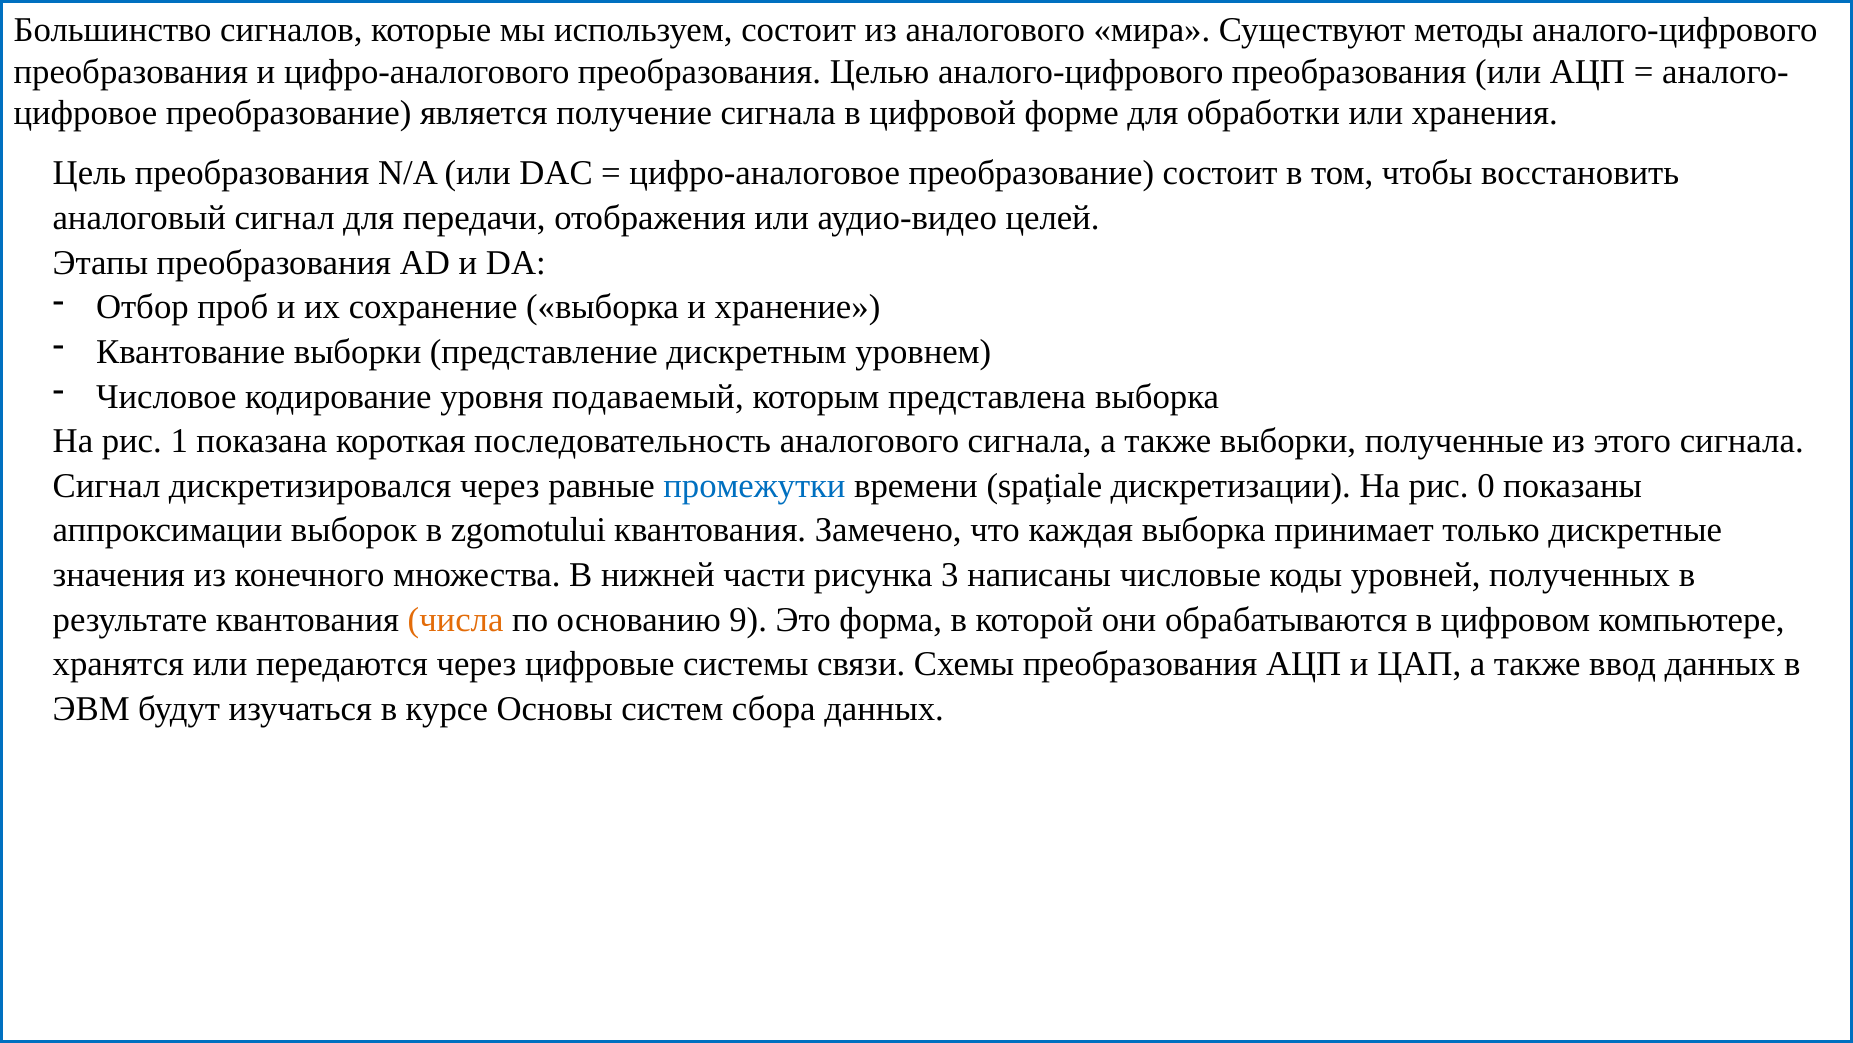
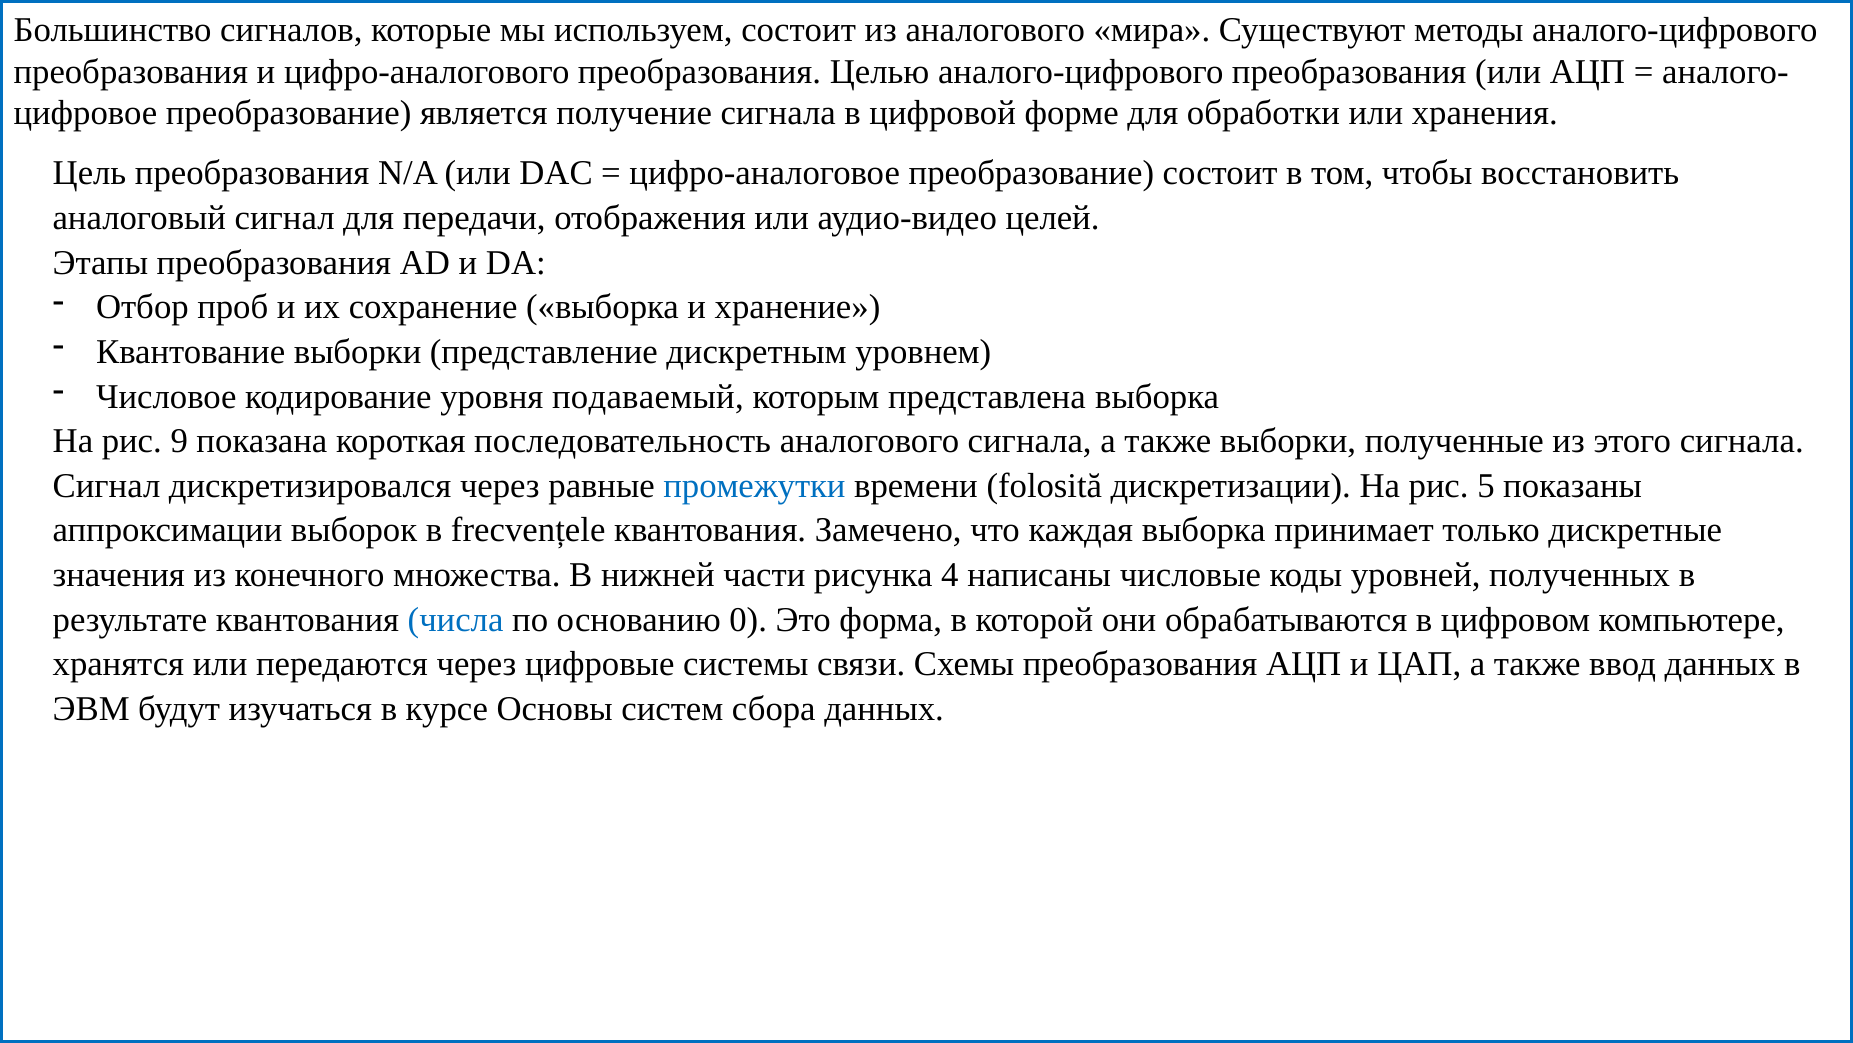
1: 1 -> 9 (179, 441)
spațiale: spațiale -> folosită (1044, 486)
0: 0 -> 5 (1486, 486)
zgomotului: zgomotului -> frecvențele (528, 530)
3: 3 -> 4 (950, 575)
числа colour: orange -> blue (456, 619)
9: 9 -> 0 (748, 619)
